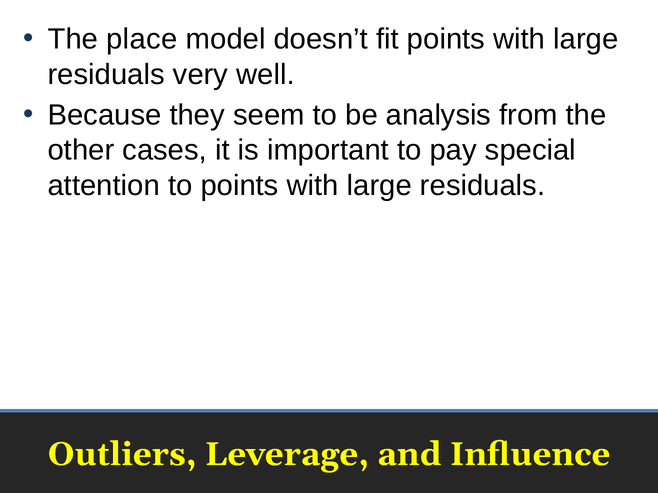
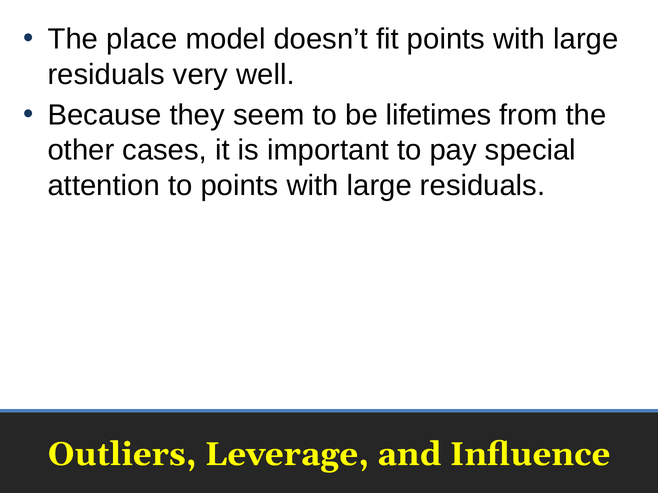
analysis: analysis -> lifetimes (439, 115)
